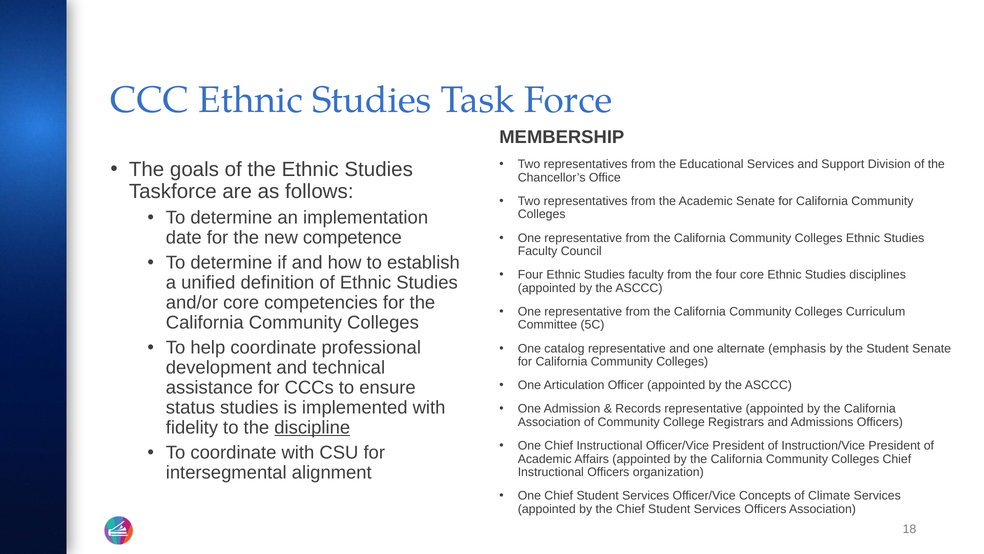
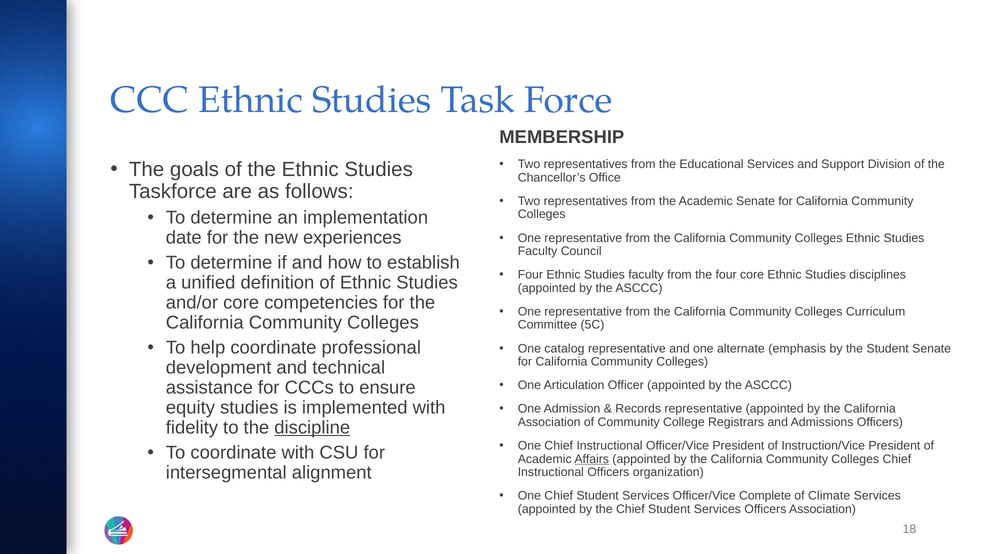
competence: competence -> experiences (352, 238)
status: status -> equity (190, 407)
Affairs underline: none -> present (592, 459)
Concepts: Concepts -> Complete (765, 495)
